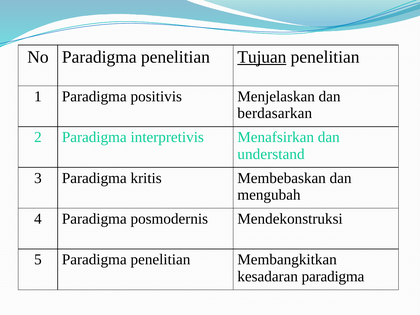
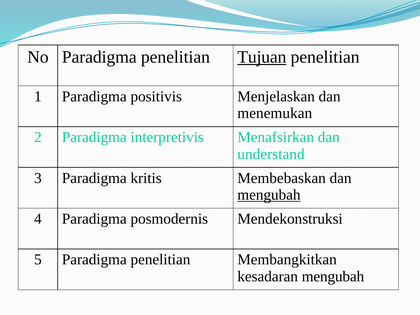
berdasarkan: berdasarkan -> menemukan (275, 113)
mengubah underline: none -> present (269, 195)
kesadaran paradigma: paradigma -> mengubah (333, 276)
